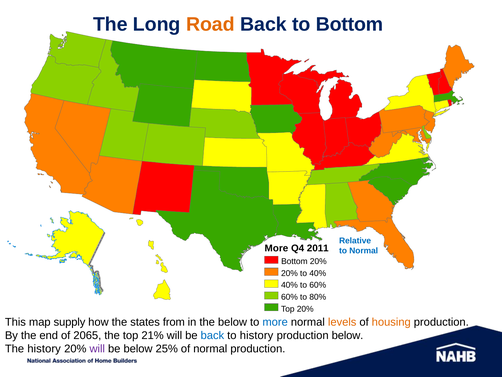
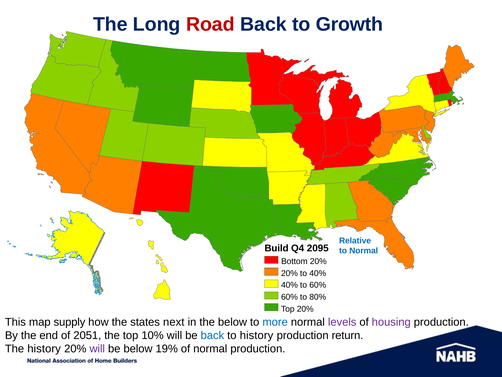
Road colour: orange -> red (210, 24)
to Bottom: Bottom -> Growth (349, 24)
More: More -> Build (277, 248)
2011: 2011 -> 2095 (318, 248)
from: from -> next (174, 322)
levels colour: orange -> purple (342, 322)
housing colour: orange -> purple (391, 322)
2065: 2065 -> 2051 (87, 335)
21%: 21% -> 10% (153, 335)
production below: below -> return (347, 335)
25%: 25% -> 19% (167, 348)
